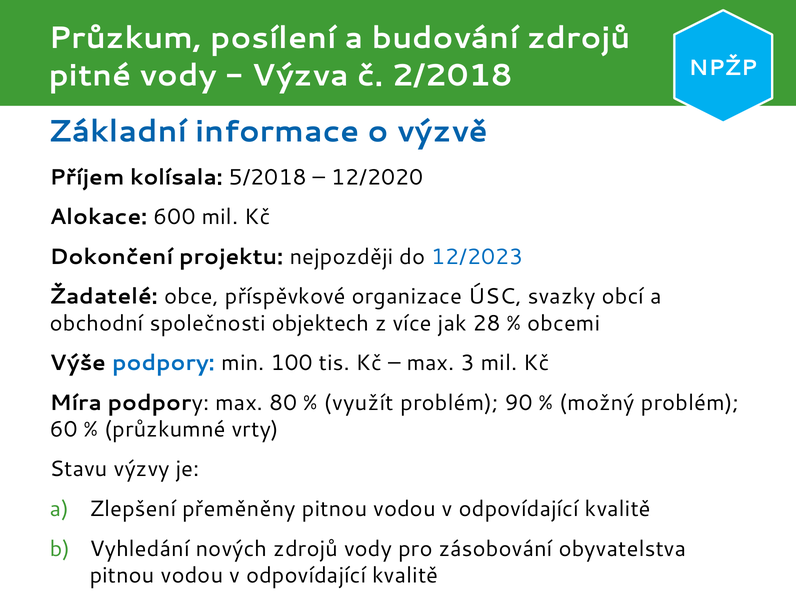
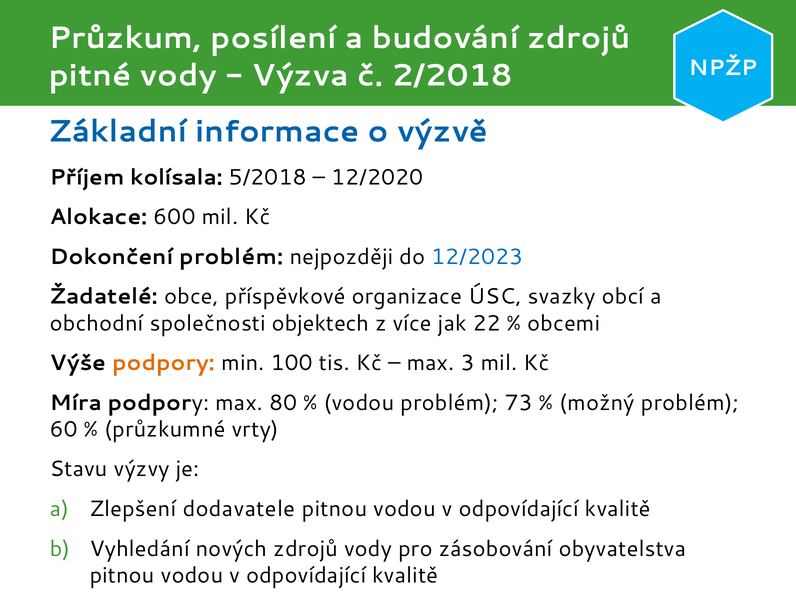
Dokončení projektu: projektu -> problém (231, 257)
28: 28 -> 22 (487, 323)
podpory colour: blue -> orange (164, 363)
využít: využít -> vodou (359, 403)
90: 90 -> 73 (519, 403)
přeměněny: přeměněny -> dodavatele (239, 509)
